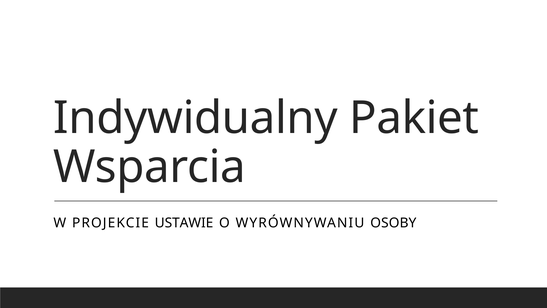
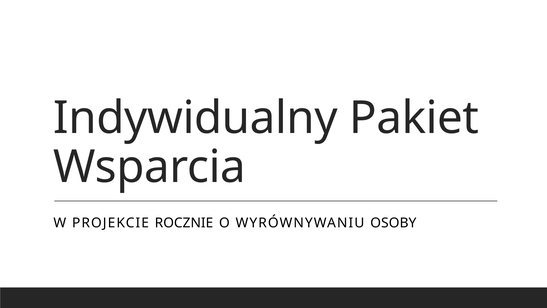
USTAWIE: USTAWIE -> ROCZNIE (184, 223)
